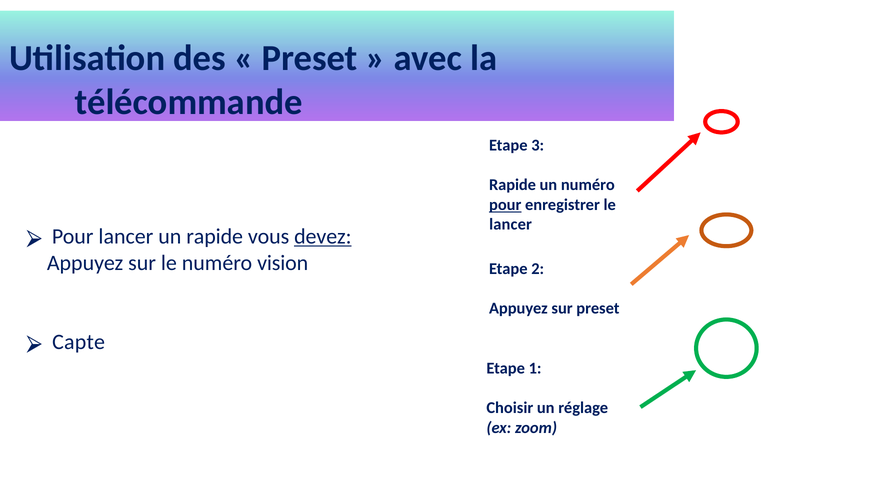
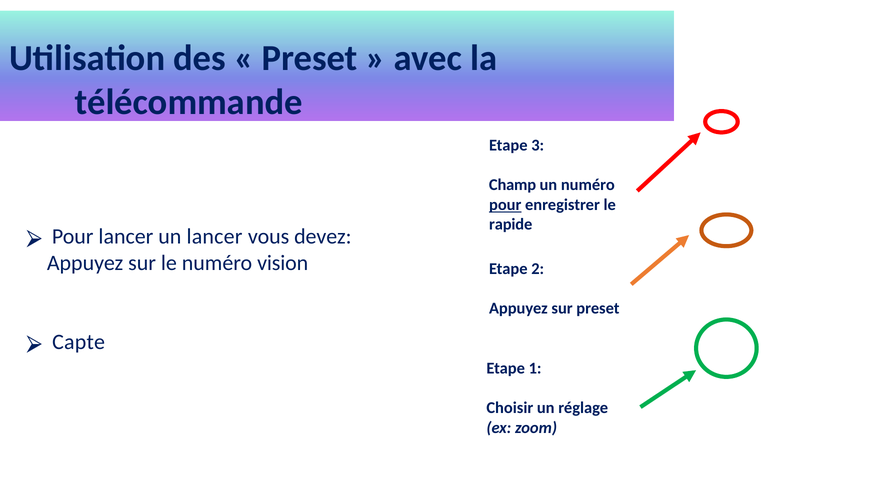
Rapide: Rapide -> Champ (513, 185)
lancer: lancer -> rapide (511, 224)
un rapide: rapide -> lancer (215, 236)
devez underline: present -> none (323, 236)
